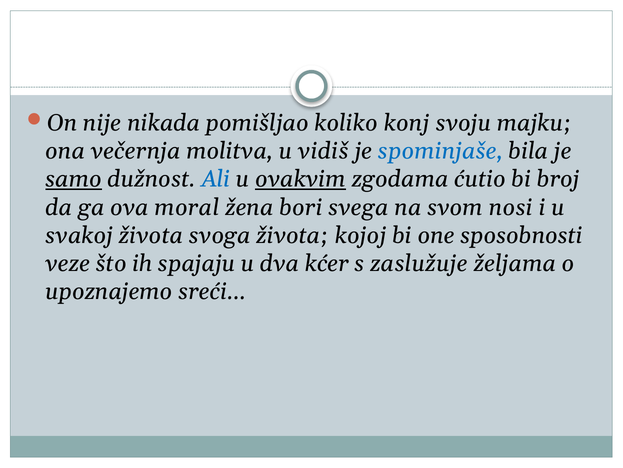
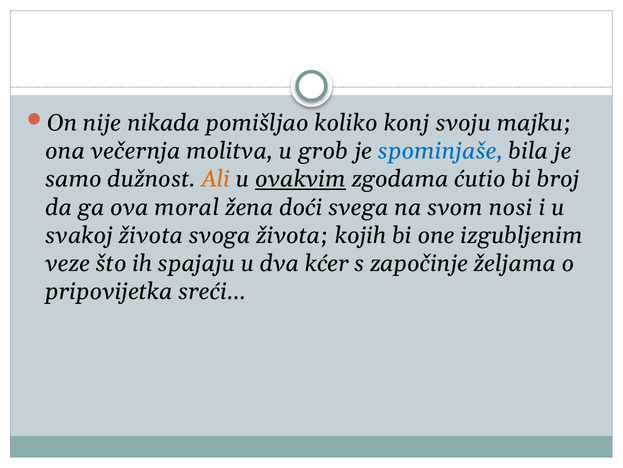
vidiš: vidiš -> grob (323, 151)
samo underline: present -> none (74, 179)
Ali colour: blue -> orange (216, 179)
bori: bori -> doći (301, 207)
kojoj: kojoj -> kojih (361, 235)
sposobnosti: sposobnosti -> izgubljenim (522, 235)
zaslužuje: zaslužuje -> započinje (419, 263)
upoznajemo: upoznajemo -> pripovijetka (109, 291)
